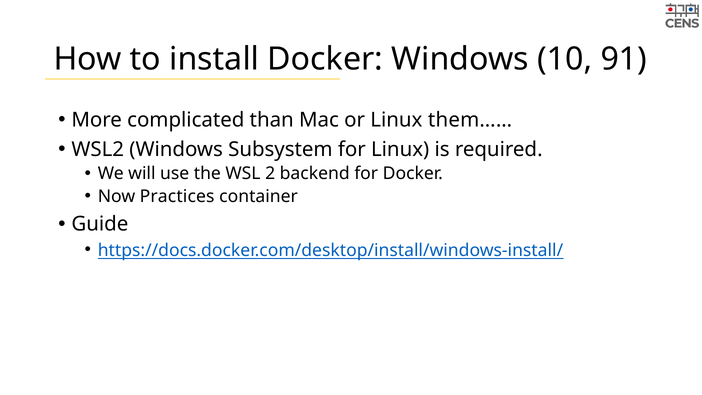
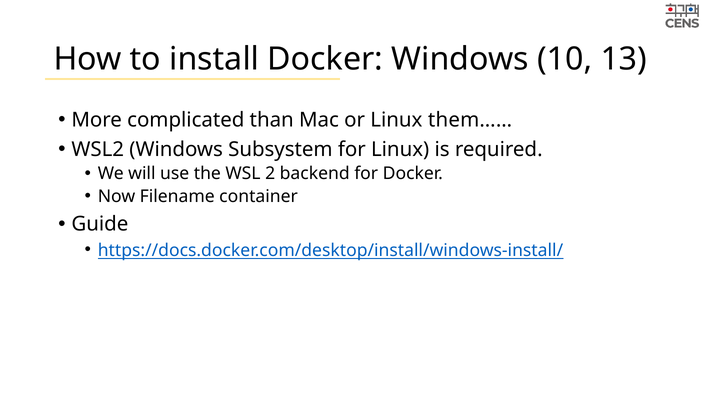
91: 91 -> 13 (624, 59)
Practices: Practices -> Filename (177, 196)
